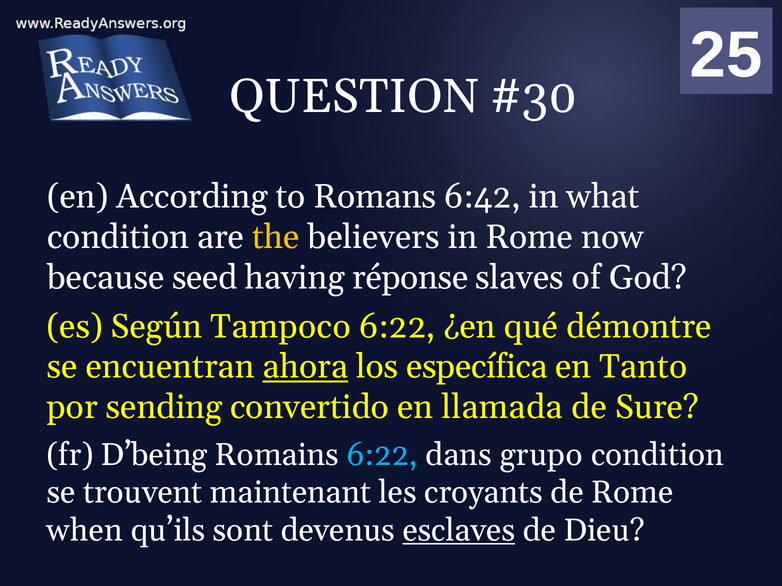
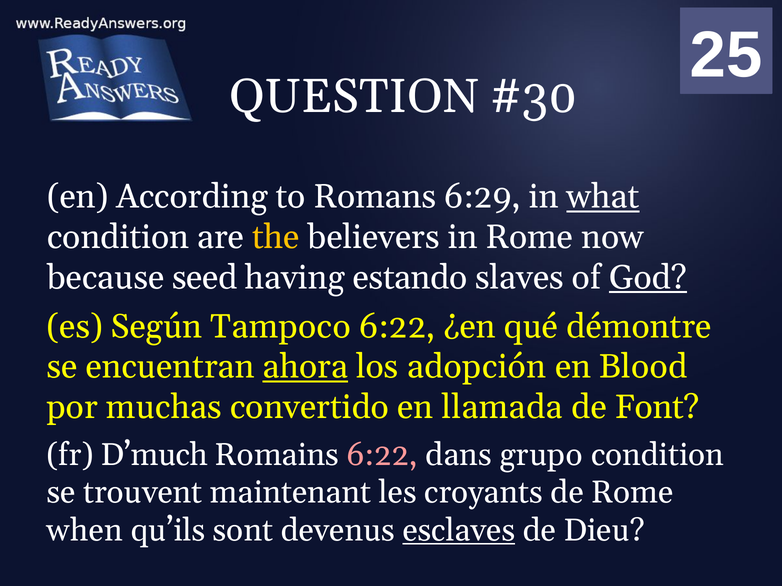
6:42: 6:42 -> 6:29 (483, 197)
what underline: none -> present (603, 197)
réponse: réponse -> estando (410, 278)
God underline: none -> present (648, 278)
específica: específica -> adopción (477, 367)
Tanto: Tanto -> Blood (643, 367)
sending: sending -> muchas (164, 408)
Sure: Sure -> Font (657, 408)
D’being: D’being -> D’much (154, 455)
6:22 colour: light blue -> pink (382, 455)
